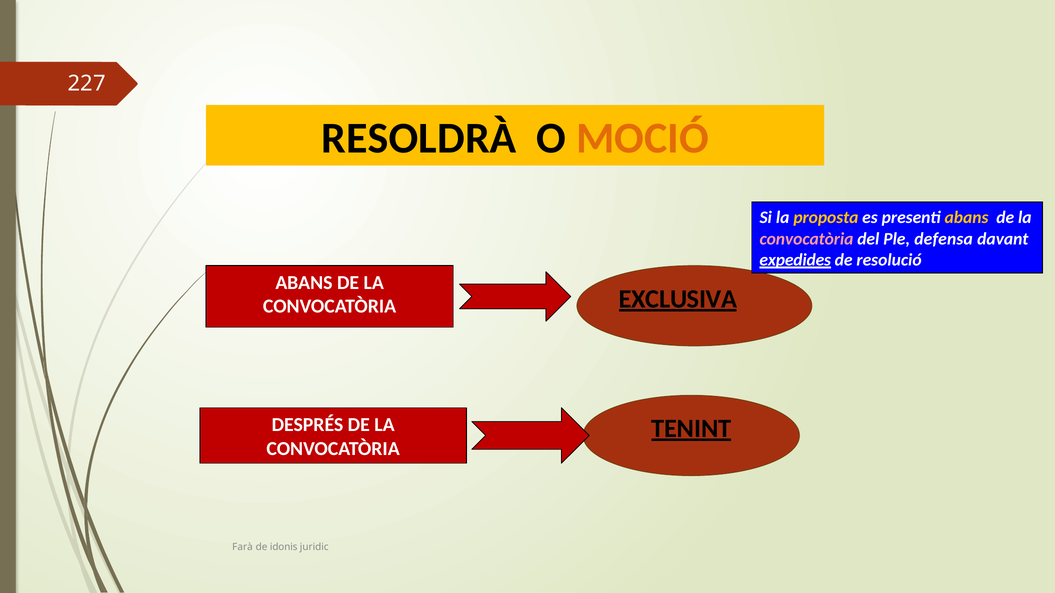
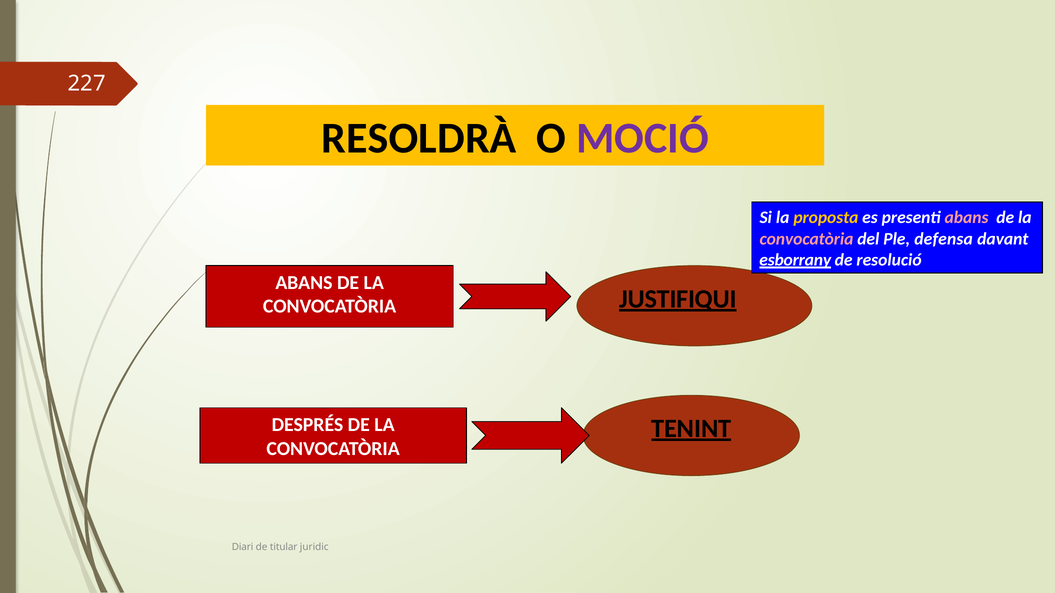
MOCIÓ colour: orange -> purple (642, 138)
abans colour: yellow -> pink (966, 218)
expedides: expedides -> esborrany (795, 260)
EXCLUSIVA: EXCLUSIVA -> JUSTIFIQUI (678, 299)
Farà: Farà -> Diari (243, 547)
idonis: idonis -> titular (284, 547)
